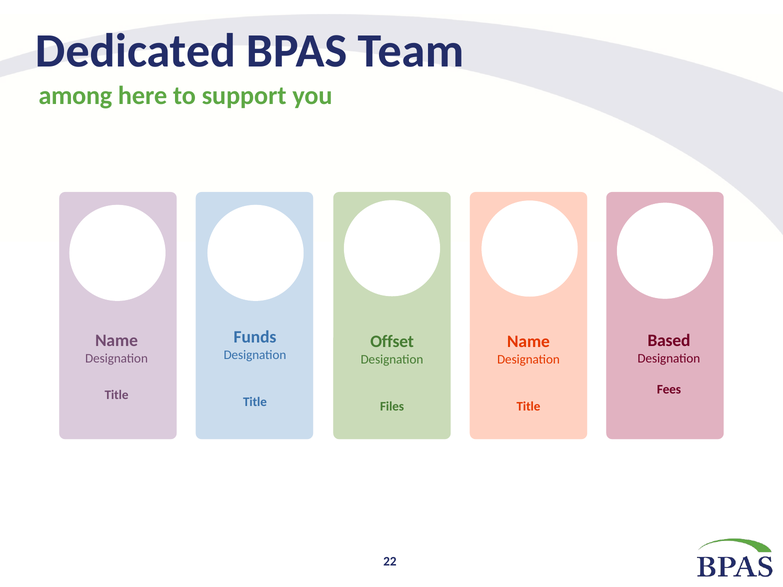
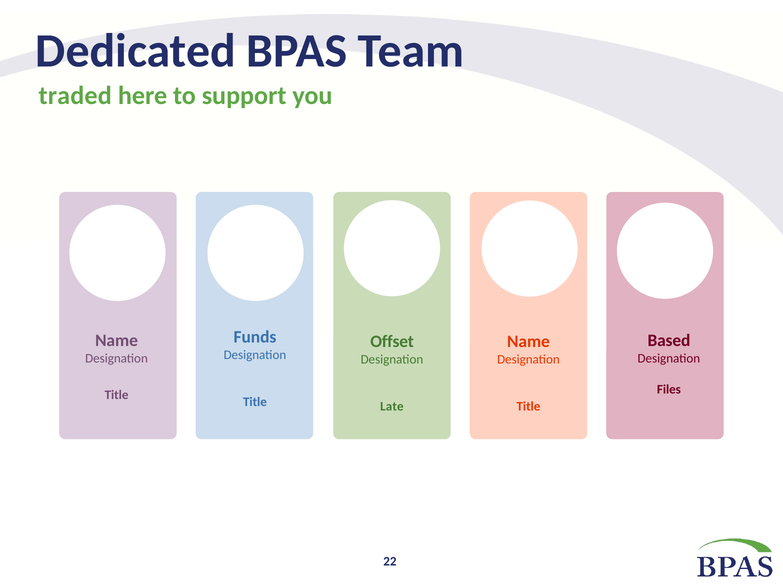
among: among -> traded (75, 96)
Fees: Fees -> Files (669, 390)
Files: Files -> Late (392, 407)
